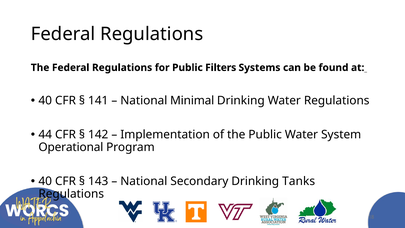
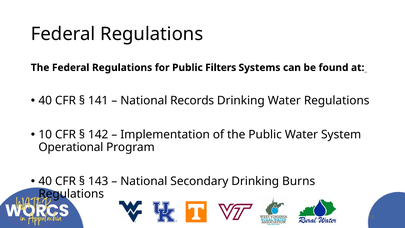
Minimal: Minimal -> Records (192, 101)
44: 44 -> 10 (45, 134)
Tanks: Tanks -> Burns (299, 181)
